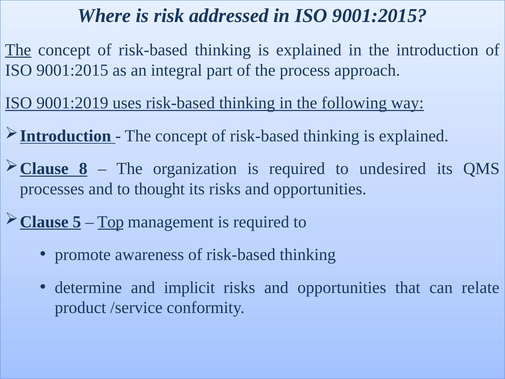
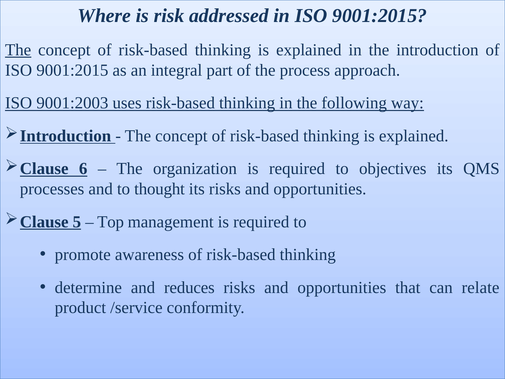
9001:2019: 9001:2019 -> 9001:2003 (72, 103)
8: 8 -> 6 (83, 169)
undesired: undesired -> objectives (393, 169)
Top underline: present -> none (111, 222)
implicit: implicit -> reduces (189, 287)
